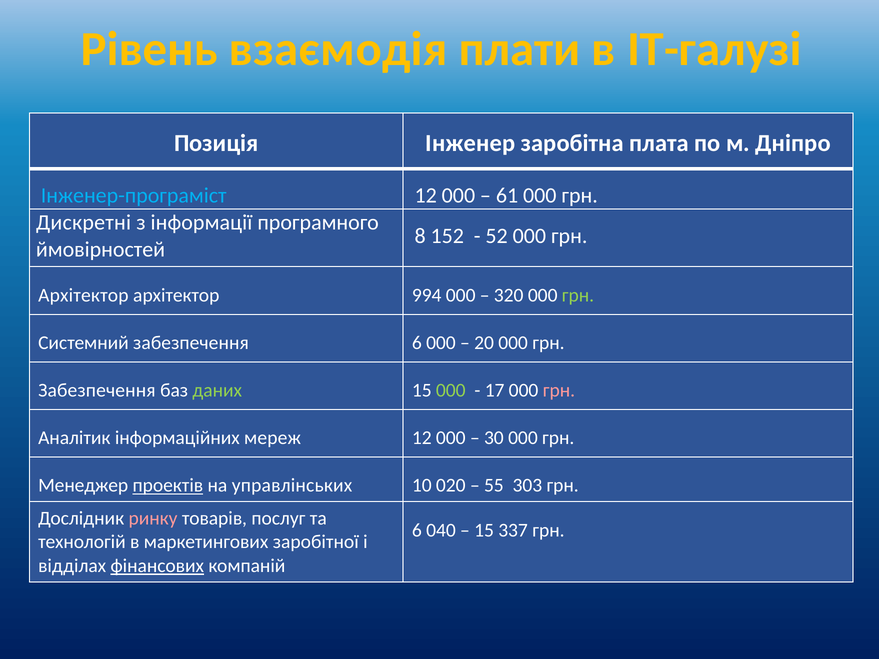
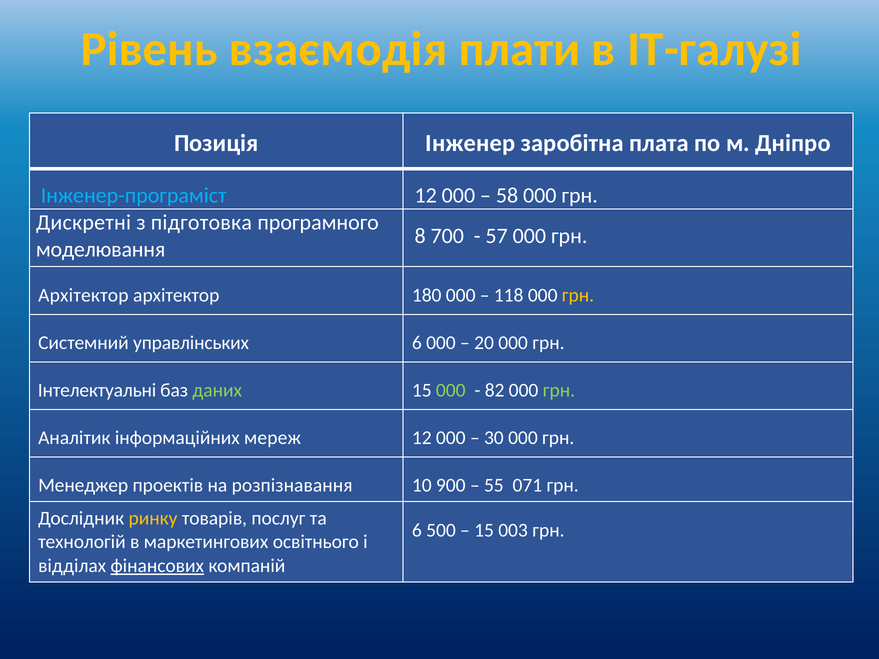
61: 61 -> 58 (507, 196)
інформації: інформації -> підготовка (201, 223)
152: 152 -> 700 (447, 236)
52: 52 -> 57 (497, 236)
ймовірностей: ймовірностей -> моделювання (101, 249)
994: 994 -> 180 (427, 295)
320: 320 -> 118 (509, 295)
грн colour: light green -> yellow (578, 295)
Системний забезпечення: забезпечення -> управлінських (191, 343)
Забезпечення: Забезпечення -> Інтелектуальні (97, 390)
17: 17 -> 82 (495, 390)
грн colour: pink -> light green (559, 390)
проектів underline: present -> none (168, 486)
управлінських: управлінських -> розпізнавання (292, 486)
020: 020 -> 900 (451, 486)
303: 303 -> 071 (527, 486)
ринку colour: pink -> yellow (153, 518)
040: 040 -> 500 (441, 530)
337: 337 -> 003 (513, 530)
заробітної: заробітної -> освітнього (316, 542)
